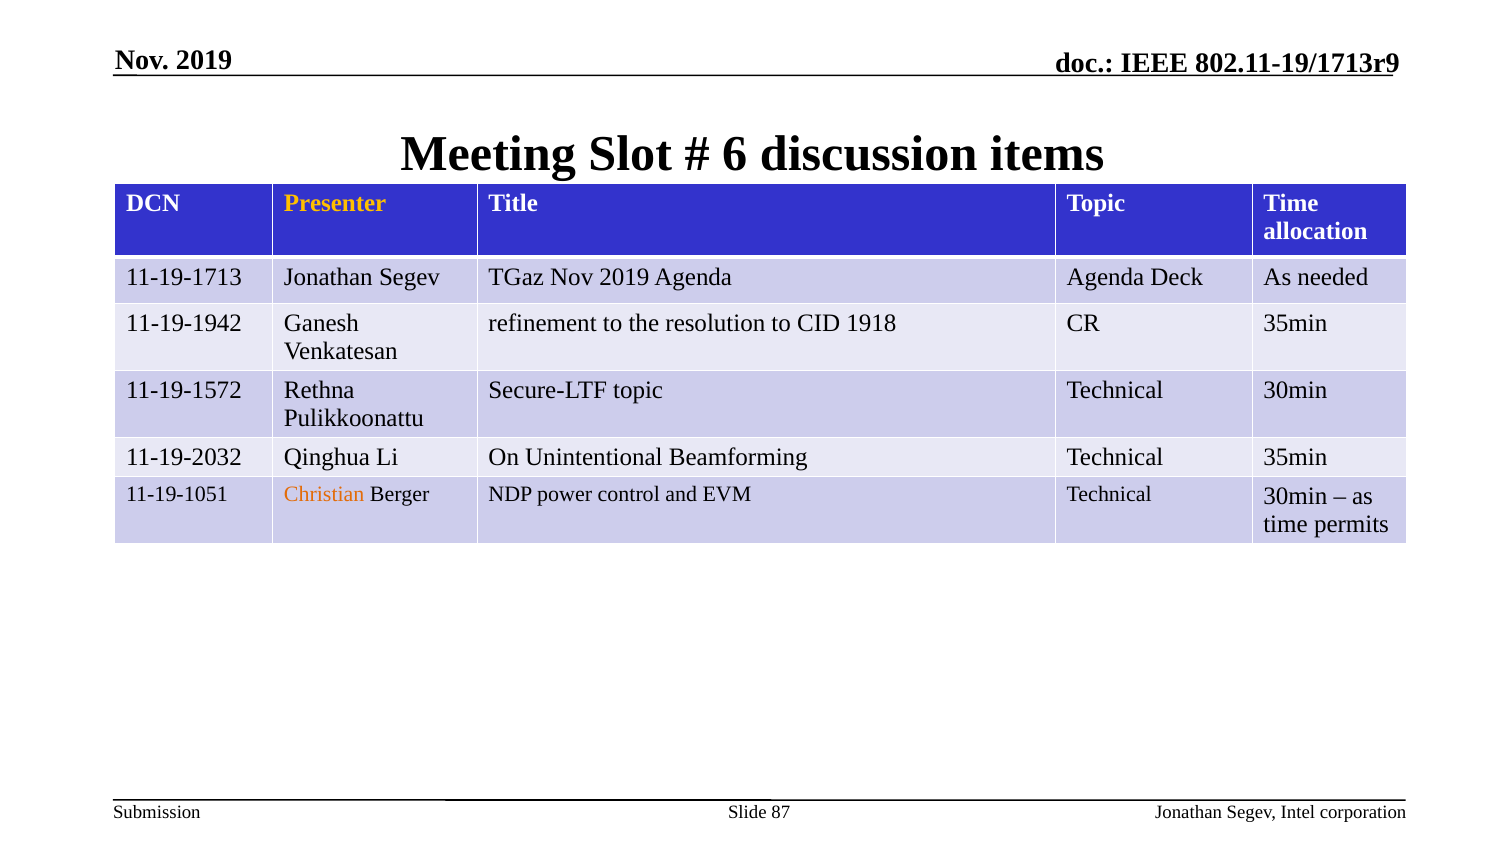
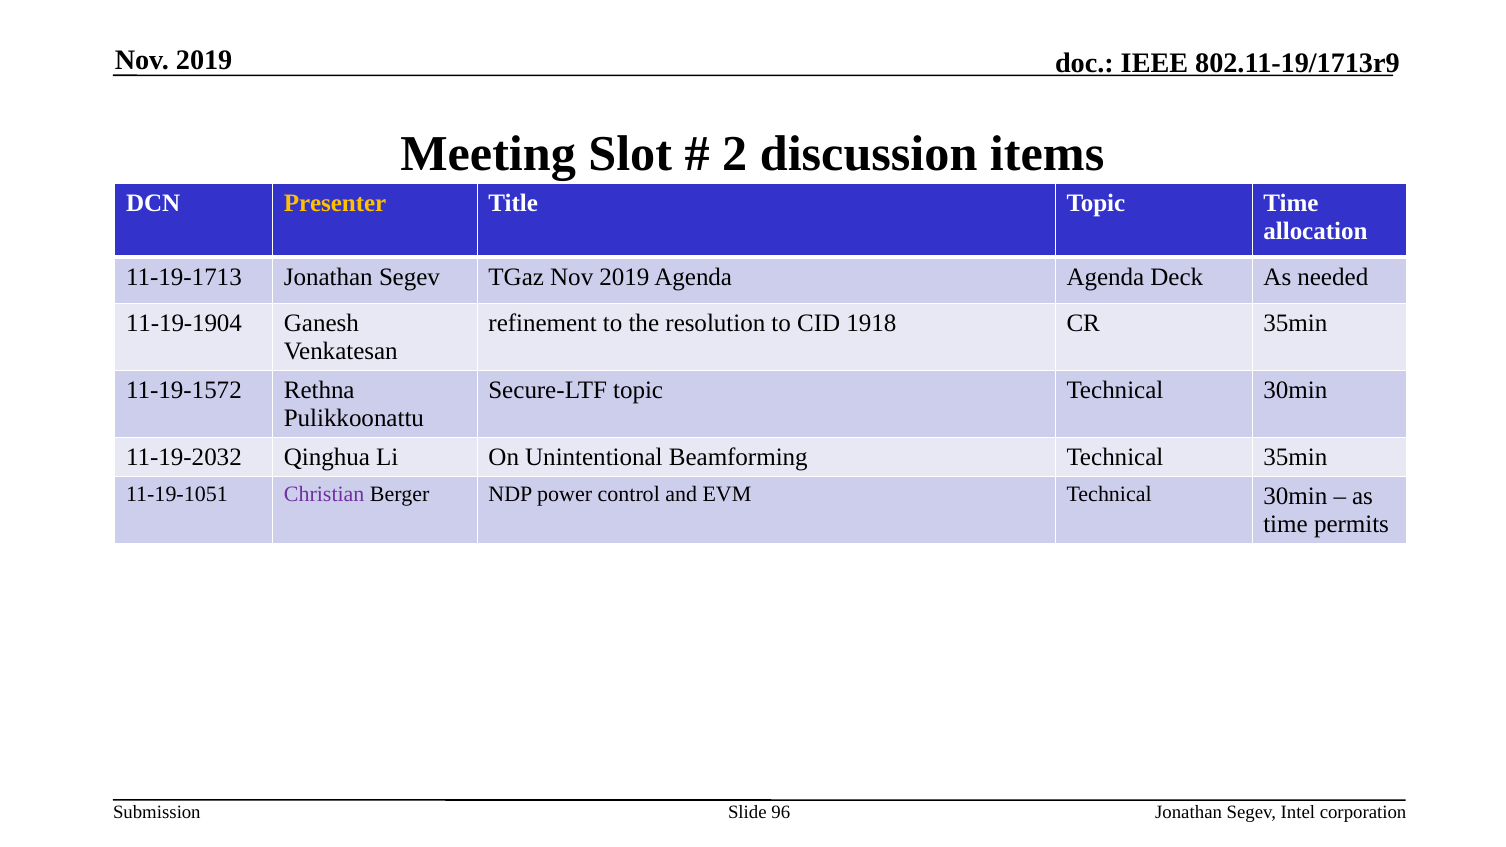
6: 6 -> 2 (735, 154)
11-19-1942: 11-19-1942 -> 11-19-1904 (184, 323)
Christian colour: orange -> purple (324, 495)
87: 87 -> 96 (781, 812)
